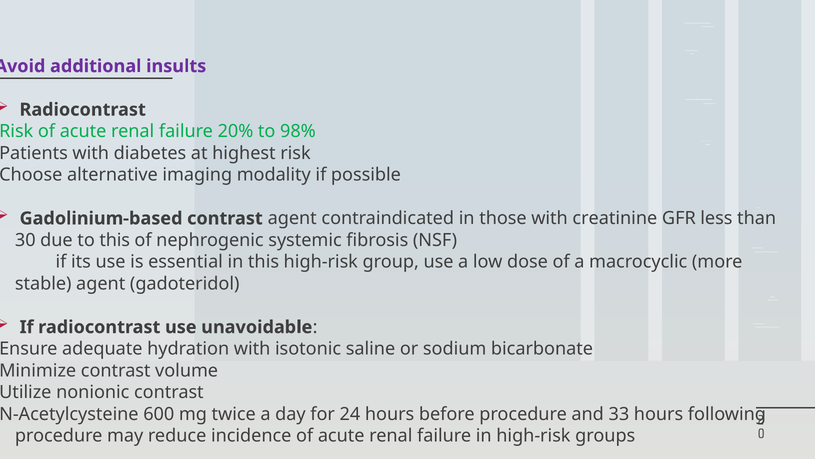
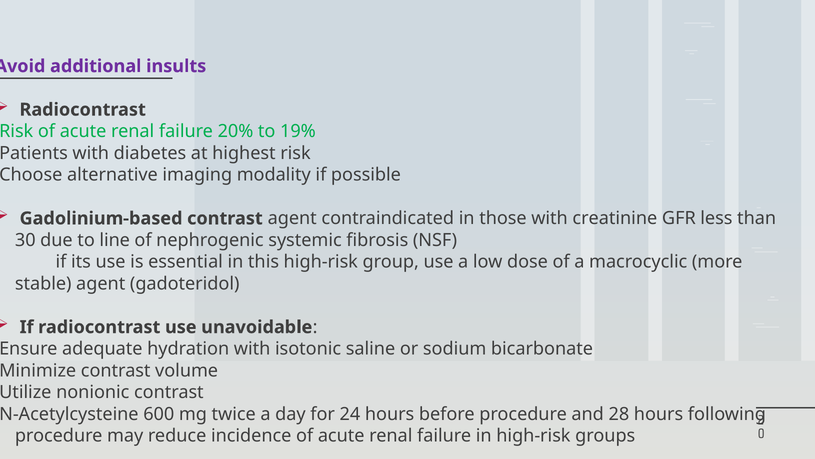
98%: 98% -> 19% (298, 131)
to this: this -> line (115, 240)
33: 33 -> 28 (619, 414)
